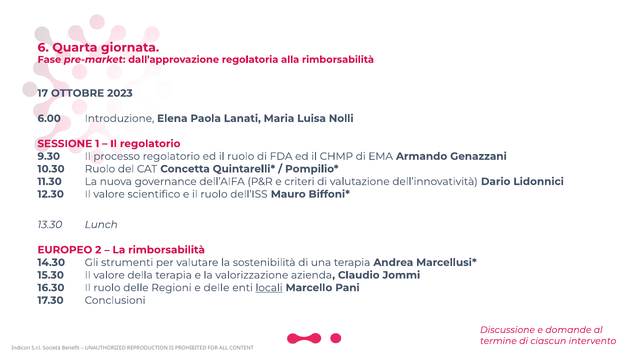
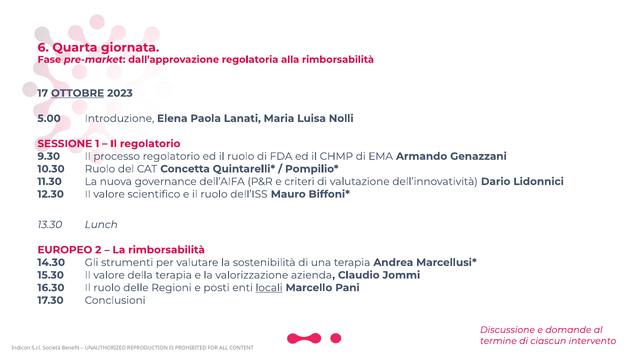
OTTOBRE underline: none -> present (78, 93)
6.00: 6.00 -> 5.00 (49, 118)
e delle: delle -> posti (217, 287)
